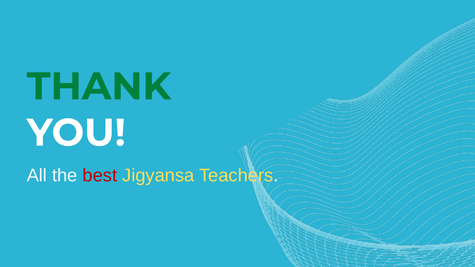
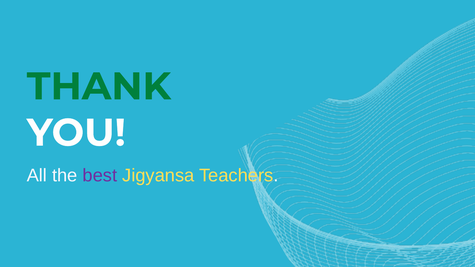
best colour: red -> purple (100, 176)
